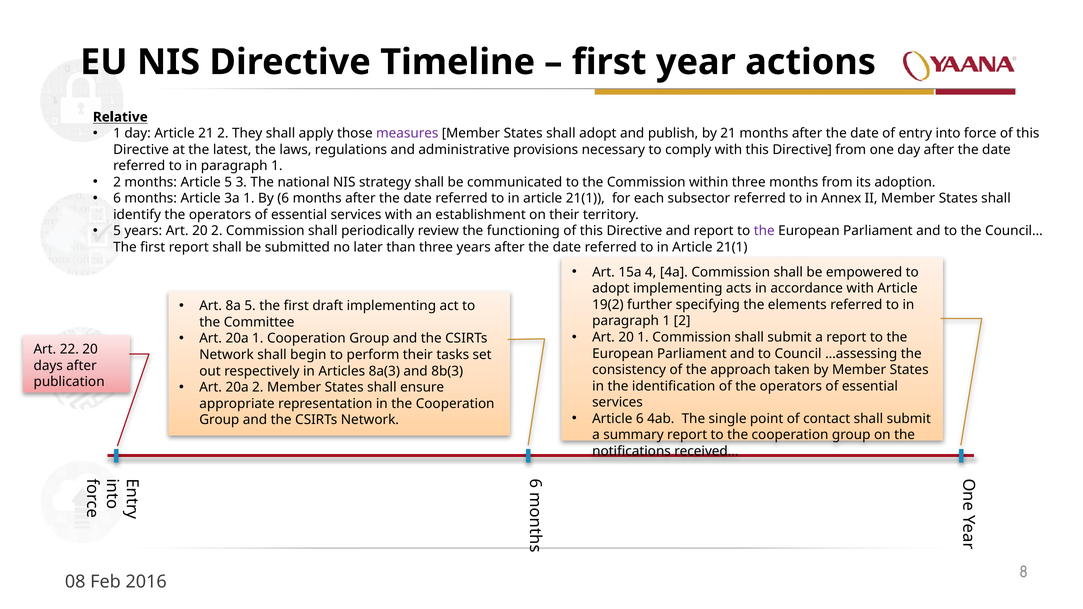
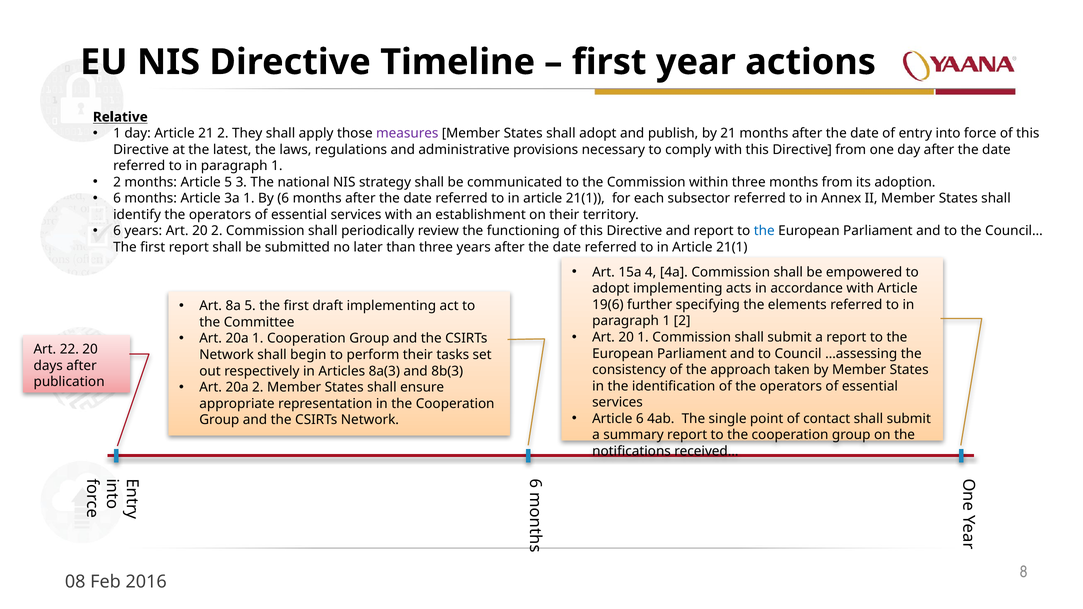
5: 5 -> 6 (117, 231)
the colour: purple -> blue (764, 231)
19(2: 19(2 -> 19(6 (608, 305)
